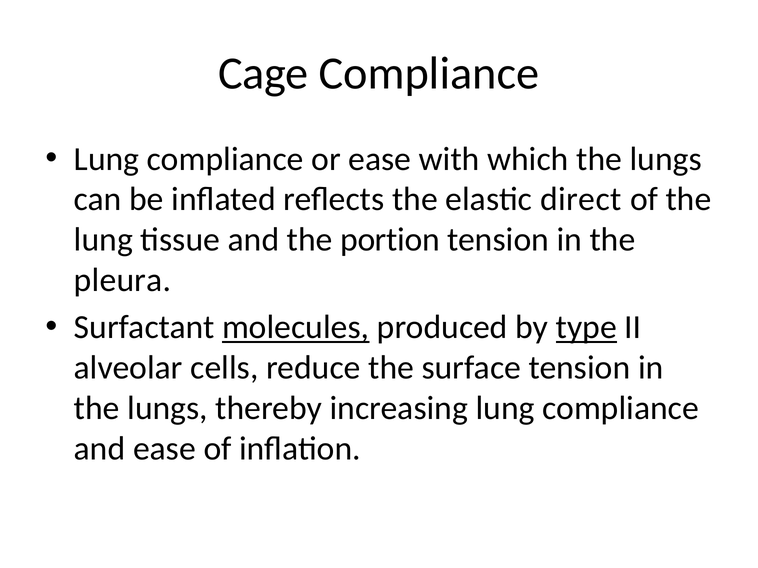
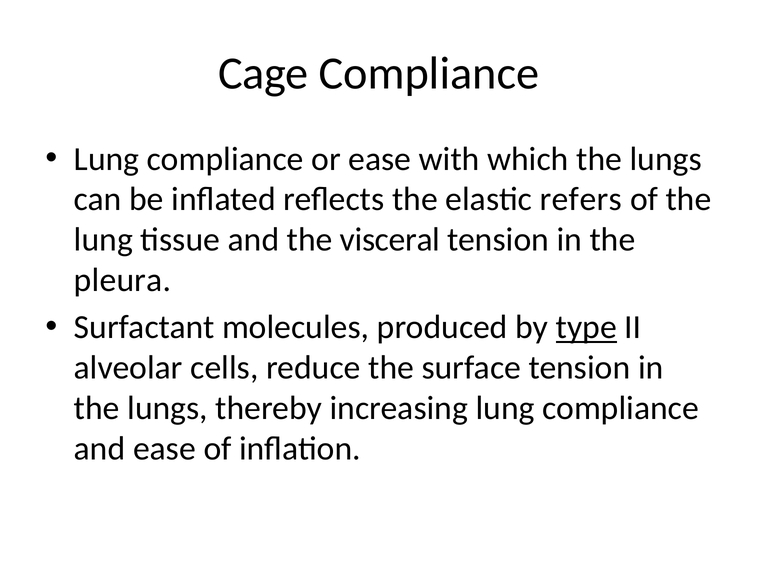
direct: direct -> refers (581, 200)
portion: portion -> visceral (390, 240)
molecules underline: present -> none (296, 328)
